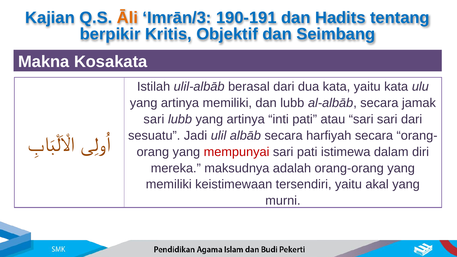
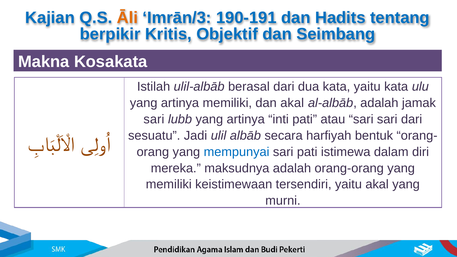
dan lubb: lubb -> akal (292, 103)
al-albāb secara: secara -> adalah (379, 103)
harfiyah secara: secara -> bentuk (374, 136)
mempunyai colour: red -> blue (237, 152)
